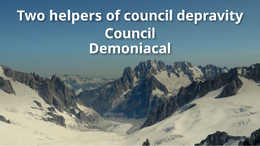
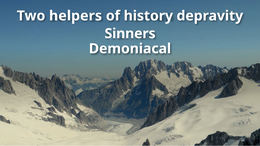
of council: council -> history (148, 16)
Council: Council -> Sinners (130, 34)
